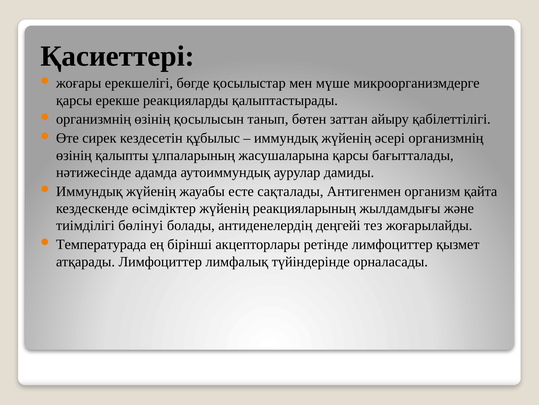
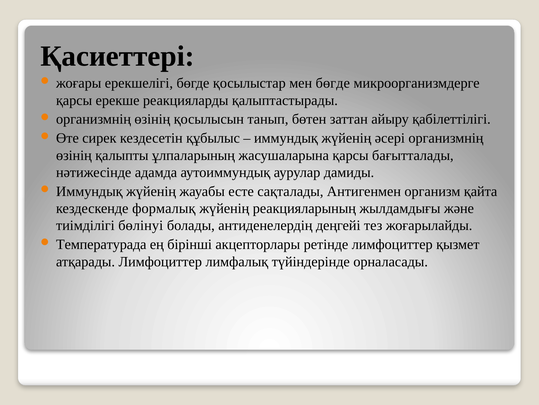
мен мүше: мүше -> бөгде (333, 83)
өсiмдiктер: өсiмдiктер -> формалық (164, 208)
